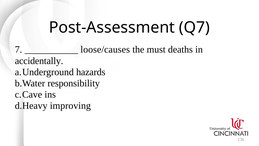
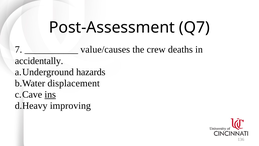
loose/causes: loose/causes -> value/causes (105, 49)
must: must -> crew (156, 49)
responsibility: responsibility -> displacement (74, 83)
ins underline: none -> present (50, 94)
